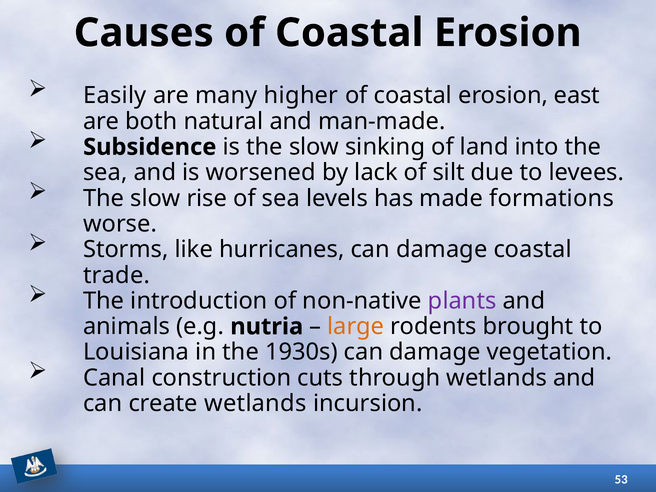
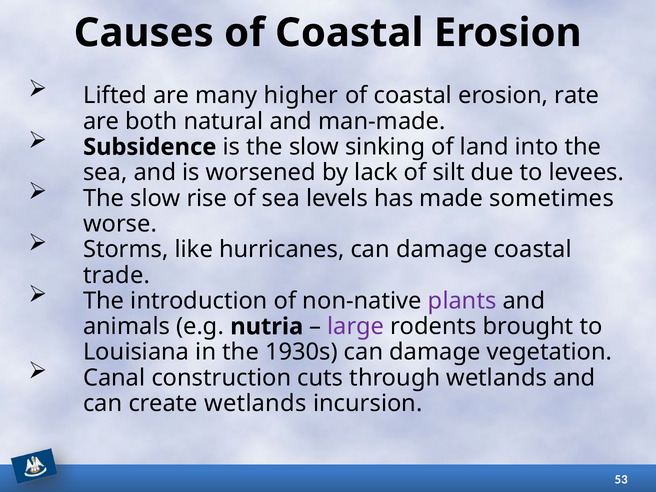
Easily: Easily -> Lifted (115, 96)
east: east -> rate (577, 96)
formations: formations -> sometimes (552, 198)
large colour: orange -> purple (356, 327)
